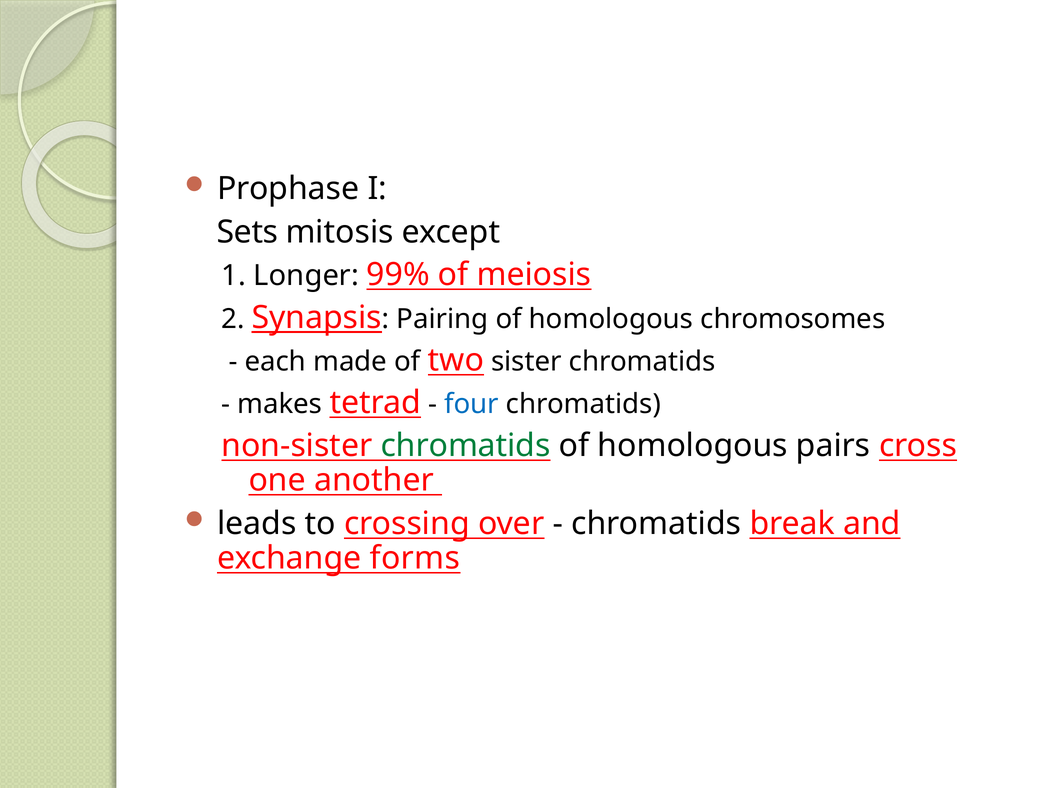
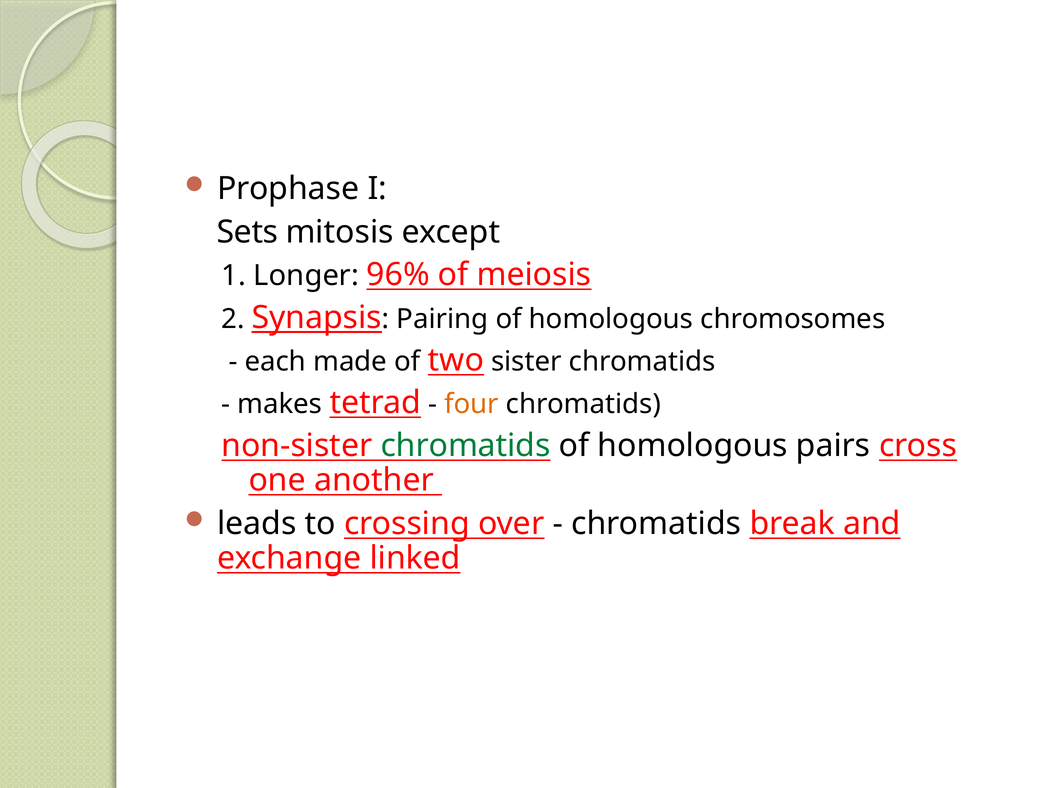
99%: 99% -> 96% (398, 275)
four colour: blue -> orange (472, 404)
forms: forms -> linked (415, 558)
